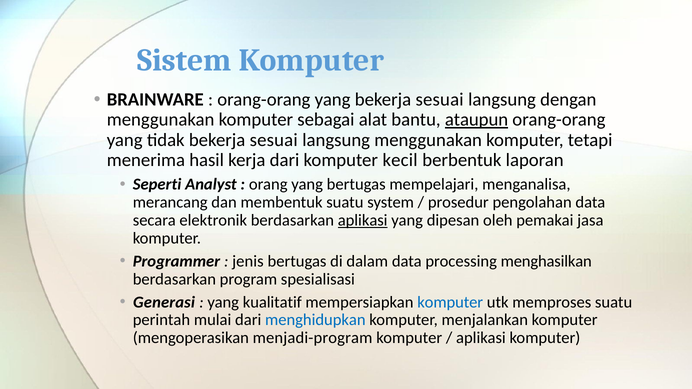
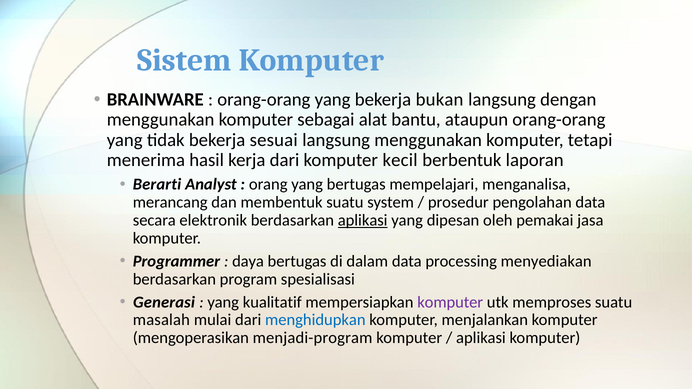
yang bekerja sesuai: sesuai -> bukan (440, 100)
ataupun underline: present -> none (477, 120)
Seperti: Seperti -> Berarti (157, 185)
jenis: jenis -> daya (248, 261)
menghasilkan: menghasilkan -> menyediakan (546, 261)
komputer colour: blue -> purple (450, 302)
perintah: perintah -> masalah (161, 320)
